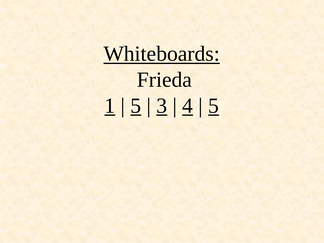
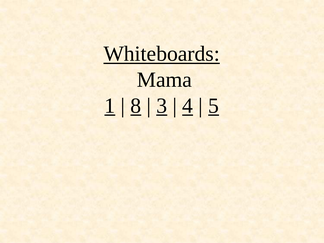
Frieda: Frieda -> Mama (164, 80)
5: 5 -> 8 (136, 106)
